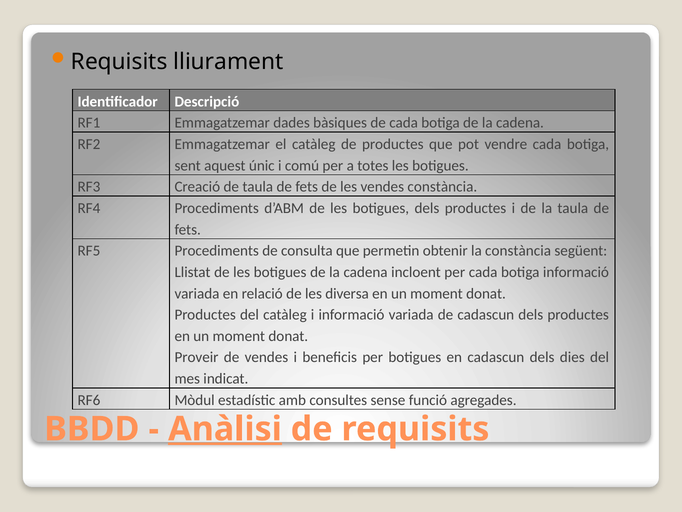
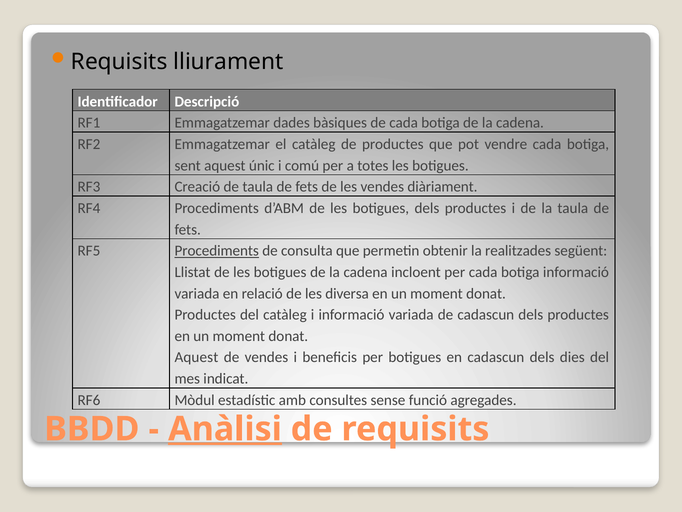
vendes constància: constància -> diàriament (442, 187)
Procediments underline: none -> present (217, 251)
la constància: constància -> realitzades (518, 251)
Proveir: Proveir -> Aquest (196, 357)
